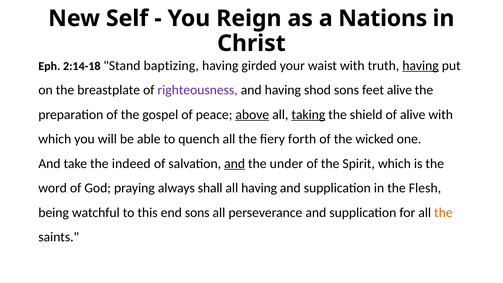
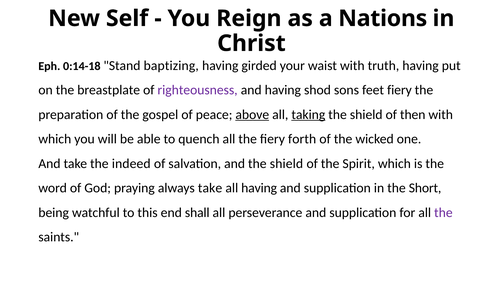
2:14-18: 2:14-18 -> 0:14-18 (82, 66)
having underline: present -> none (421, 66)
feet alive: alive -> fiery (399, 90)
of alive: alive -> then (413, 115)
and underline: present -> none (235, 164)
under: under -> shield (286, 164)
always shall: shall -> take (210, 188)
Flesh: Flesh -> Short (425, 188)
end sons: sons -> shall (197, 213)
the colour: orange -> purple (443, 213)
